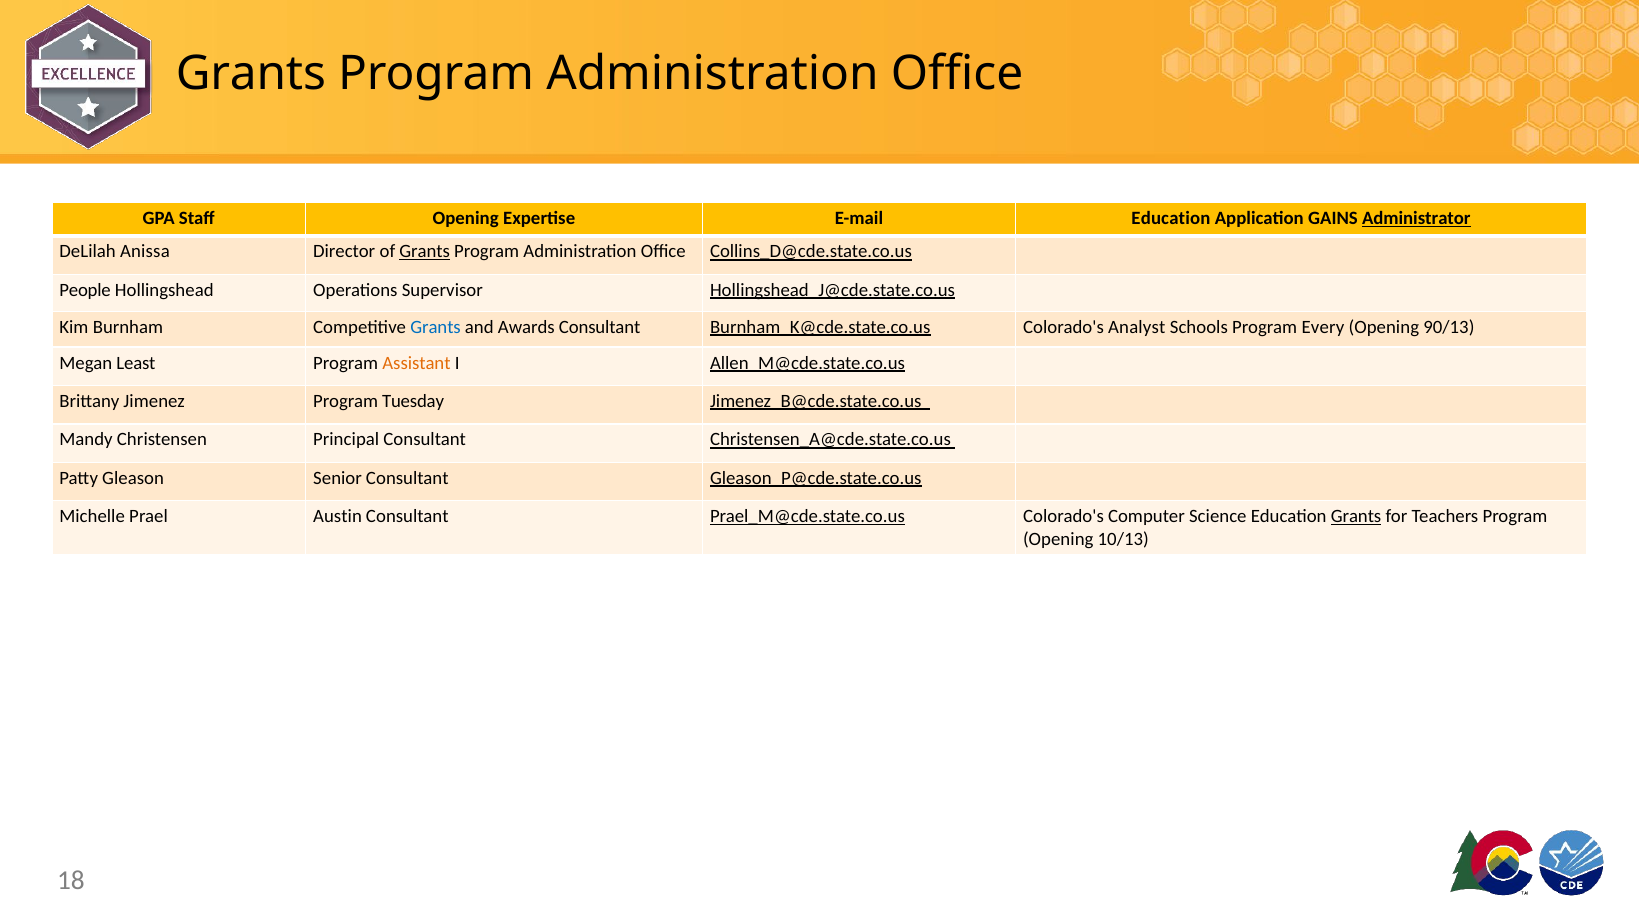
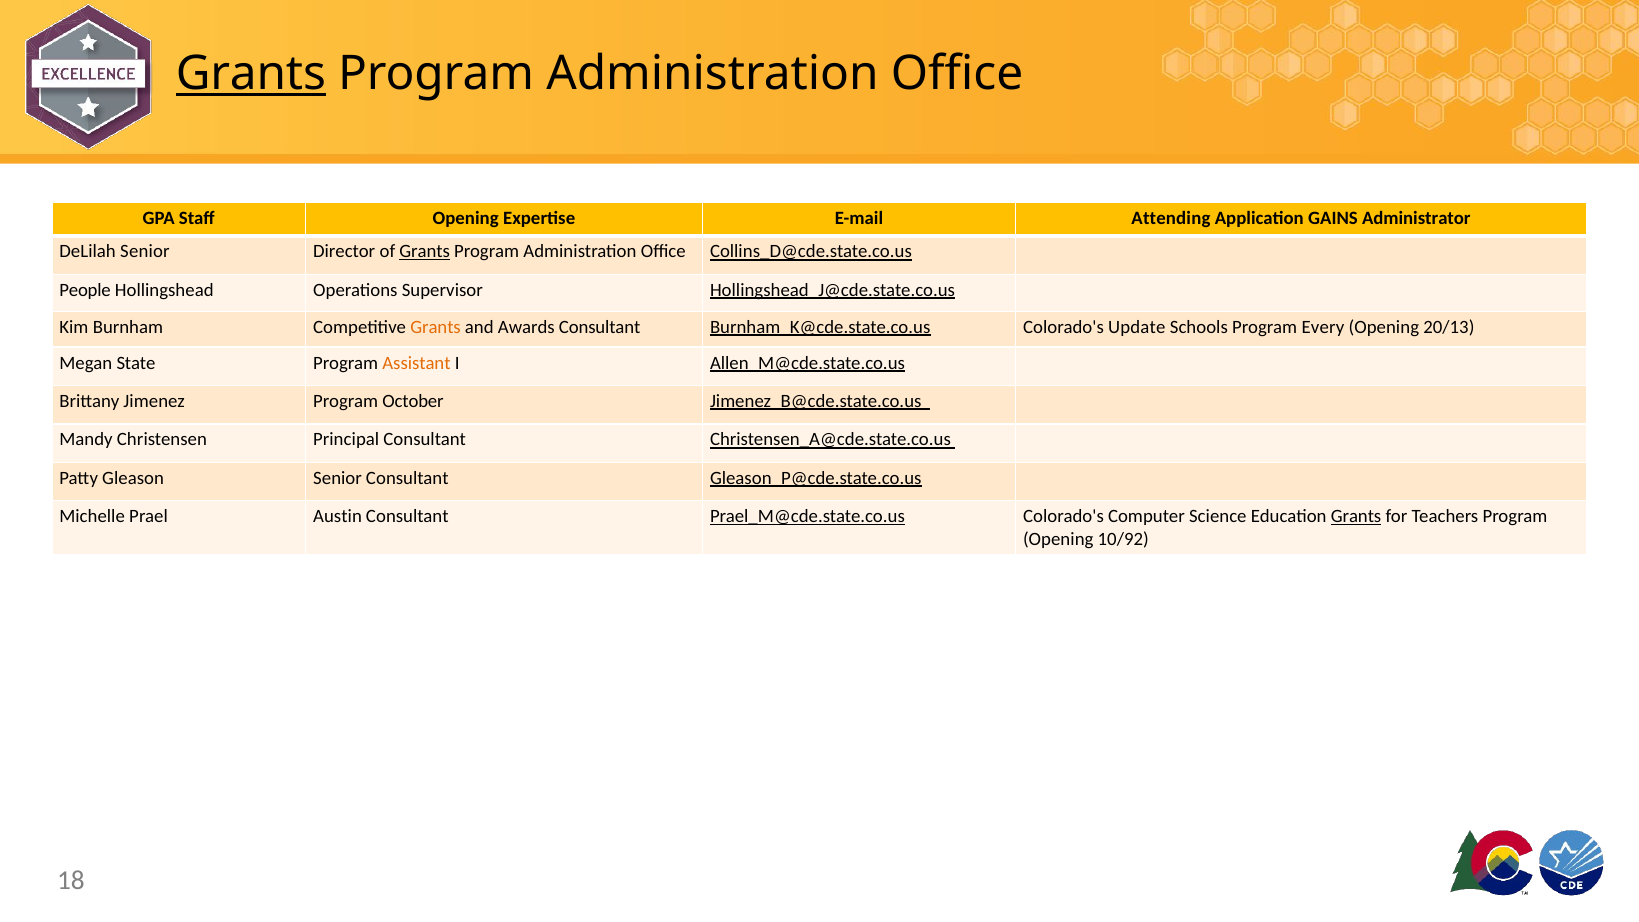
Grants underline: none -> present (251, 74)
E-mail Education: Education -> Attending (1171, 218)
Administrator underline: present -> none (1416, 218)
DeLilah Anissa: Anissa -> Senior (145, 252)
Grants colour: blue -> orange (436, 327)
Analyst: Analyst -> Update (1137, 327)
90/13: 90/13 -> 20/13 (1449, 327)
Least: Least -> State (136, 363)
Tuesday: Tuesday -> October (413, 401)
10/13: 10/13 -> 10/92 (1123, 540)
